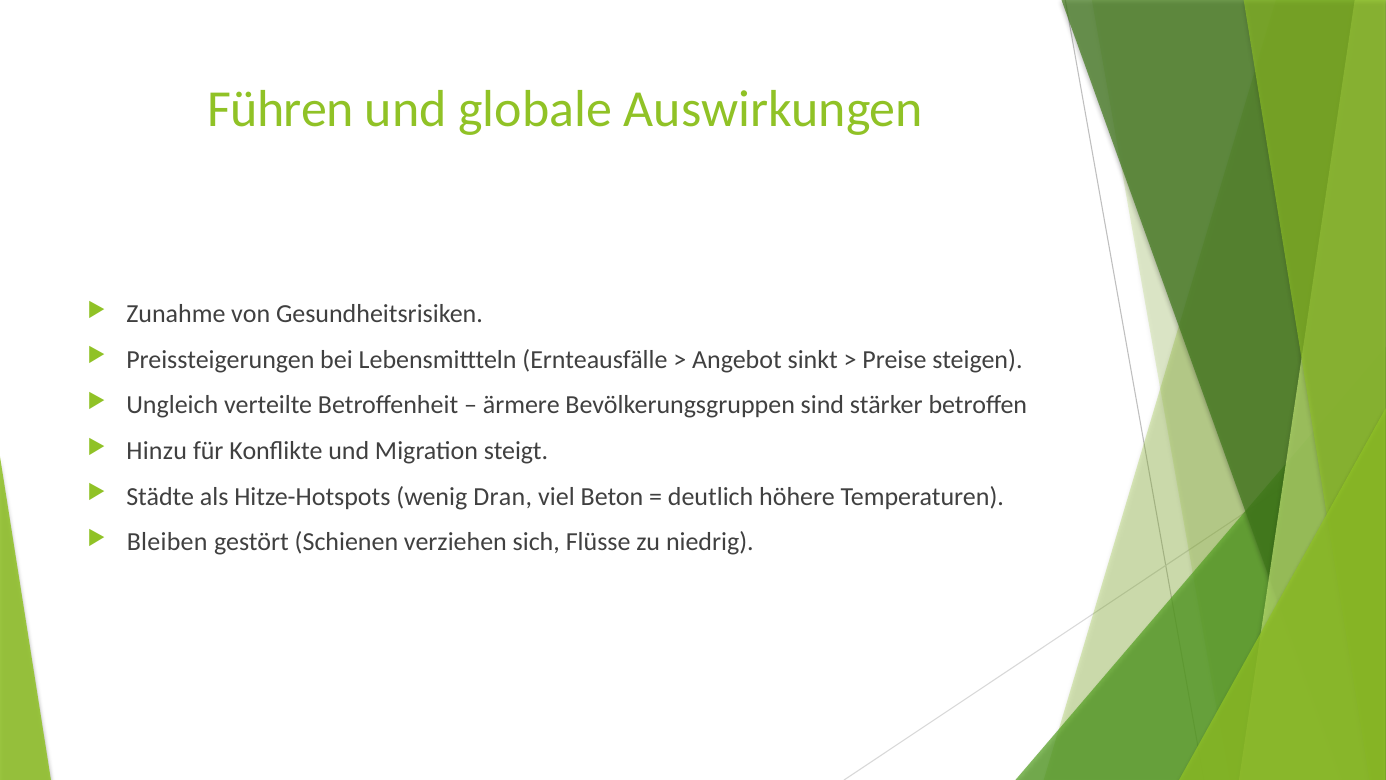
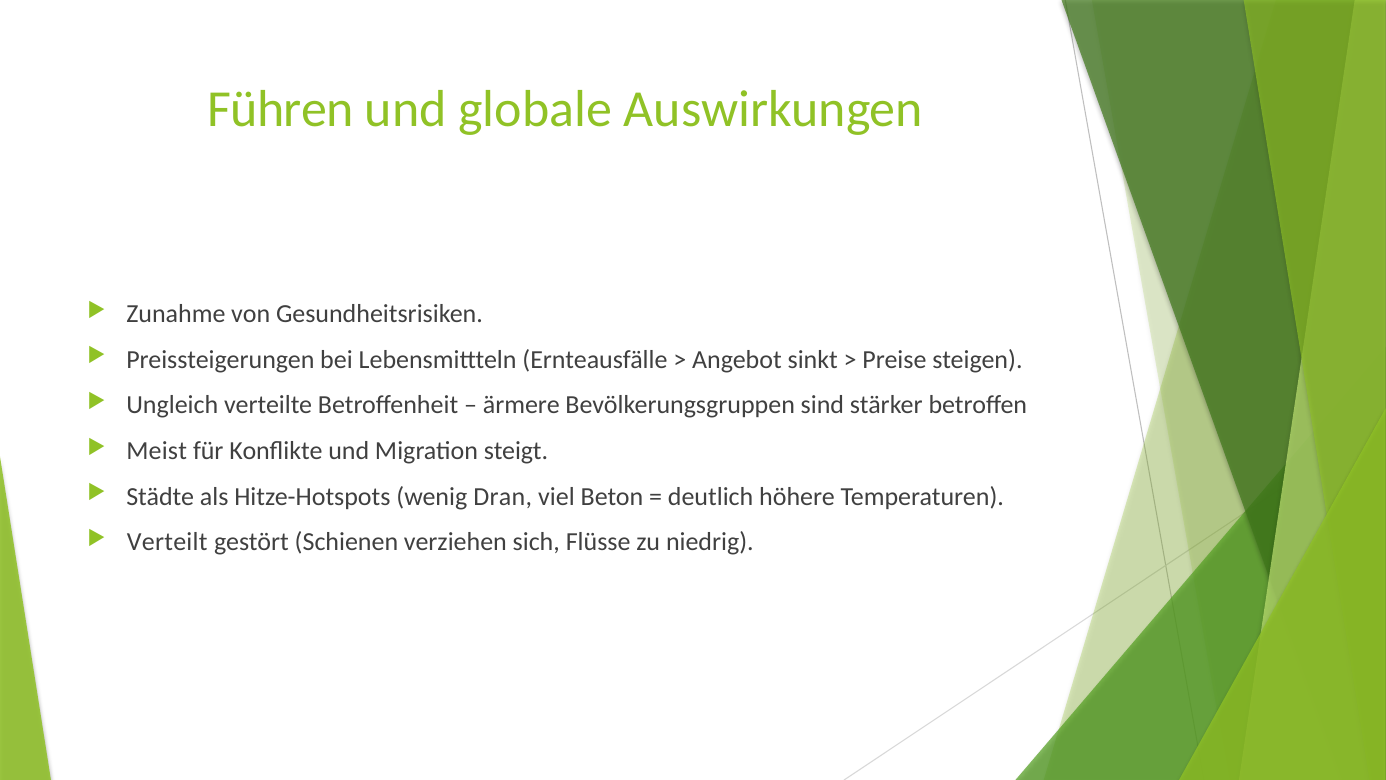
Hinzu: Hinzu -> Meist (157, 451)
Bleiben: Bleiben -> Verteilt (167, 542)
